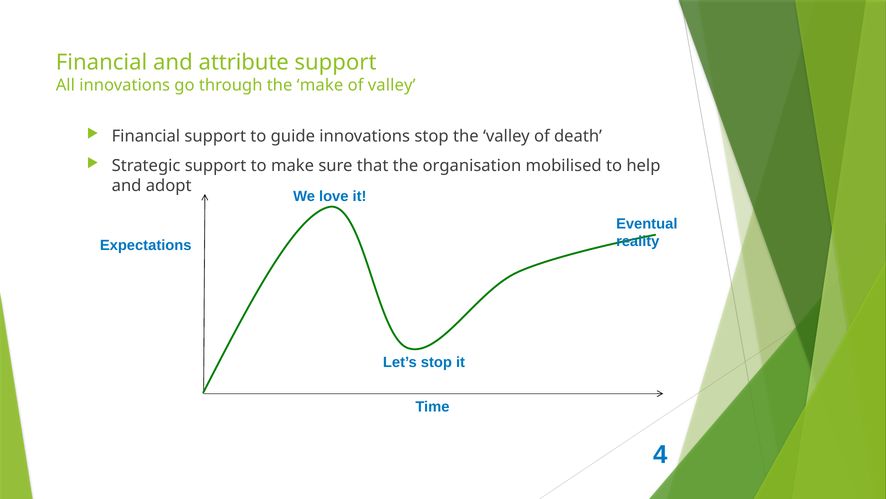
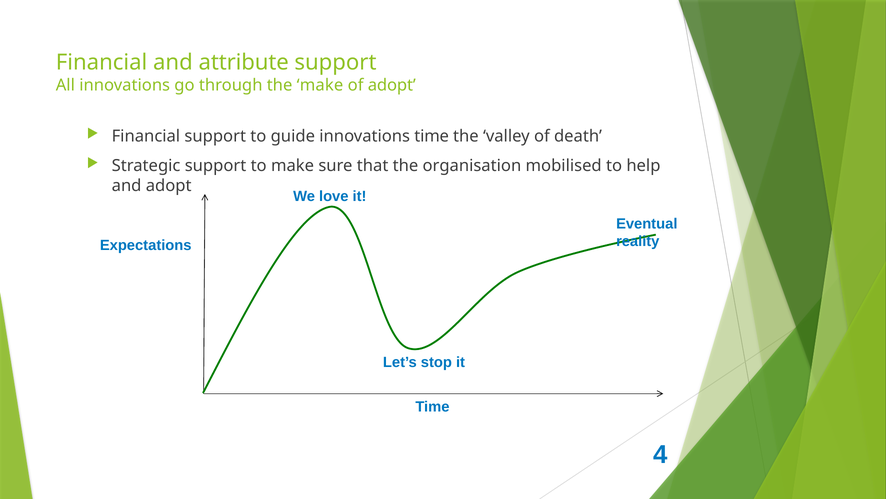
of valley: valley -> adopt (392, 85)
innovations stop: stop -> time (432, 136)
